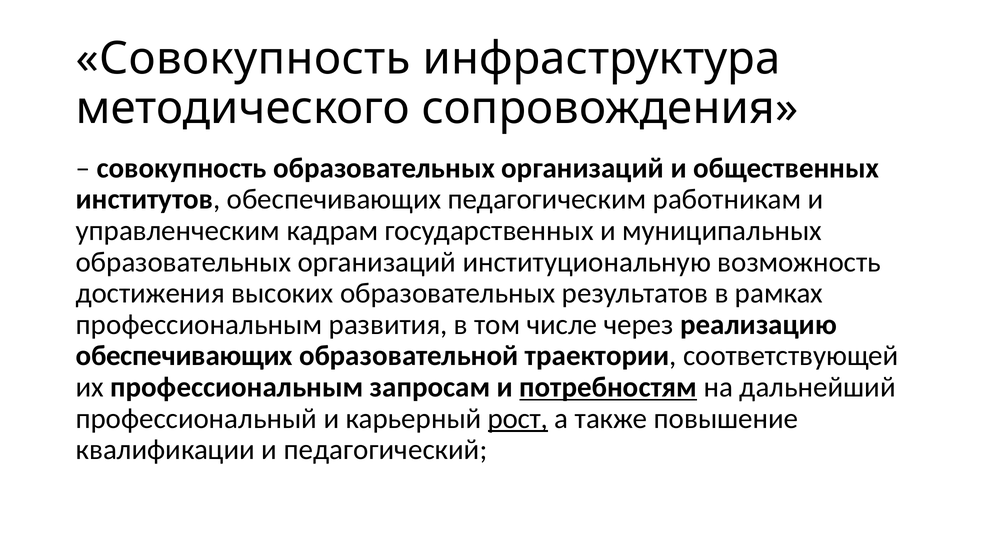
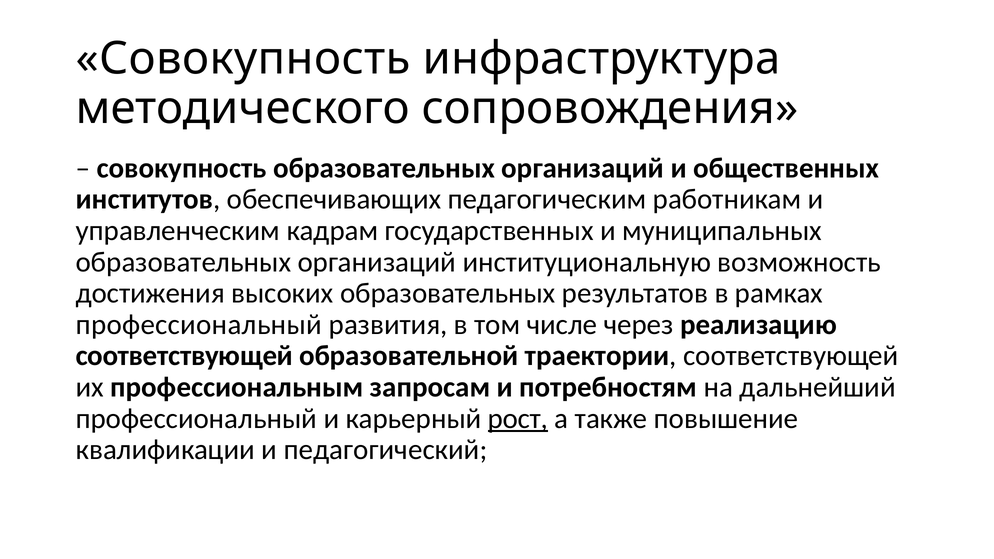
профессиональным: профессиональным -> профессиональный (199, 325)
обеспечивающих: обеспечивающих -> соответствующей (184, 356)
потребностям underline: present -> none (608, 387)
